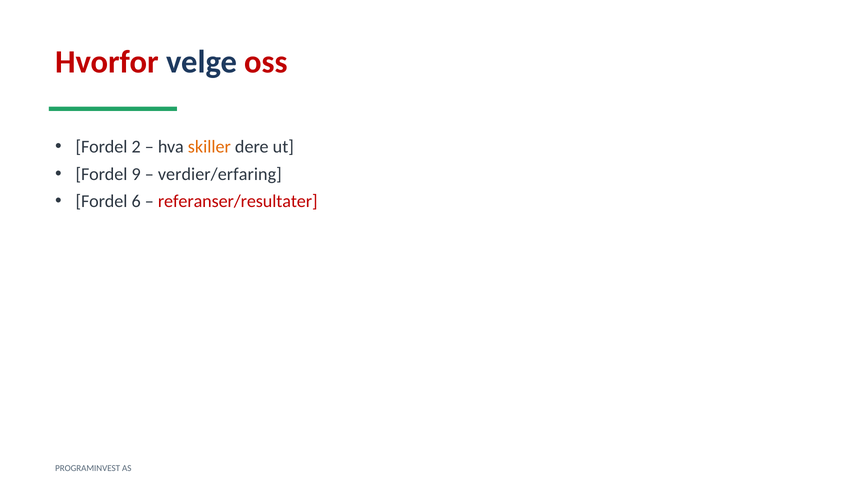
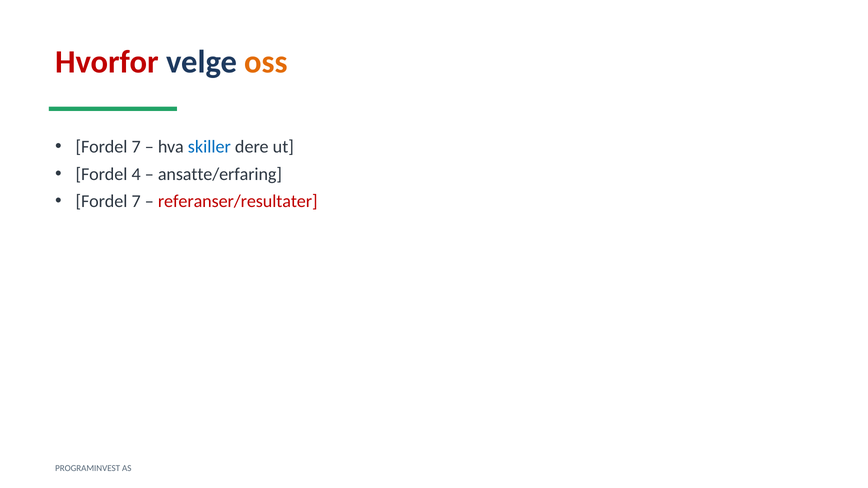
oss colour: red -> orange (266, 62)
2: 2 -> 7 (136, 147)
skiller colour: orange -> blue (209, 147)
9: 9 -> 4 (136, 174)
verdier/erfaring: verdier/erfaring -> ansatte/erfaring (220, 174)
6: 6 -> 7 (136, 201)
